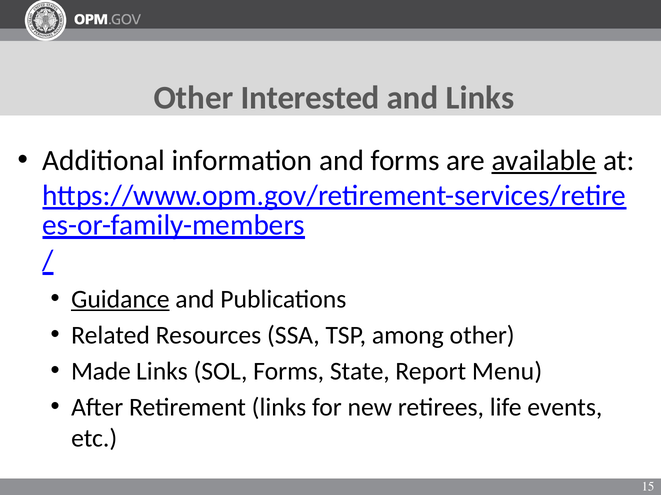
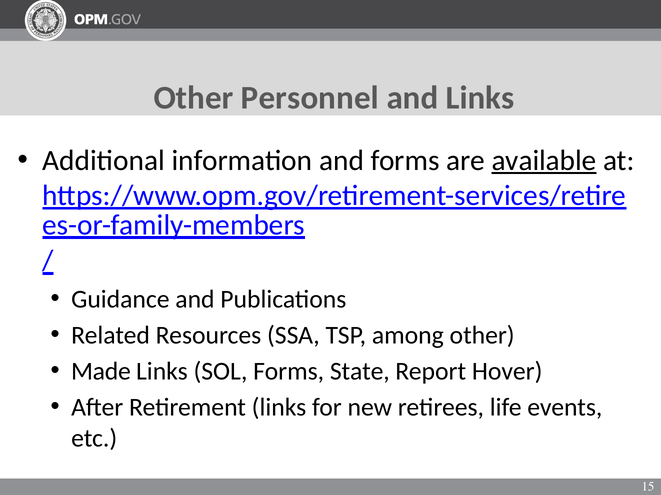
Interested: Interested -> Personnel (310, 98)
Guidance underline: present -> none (120, 300)
Menu: Menu -> Hover (507, 372)
